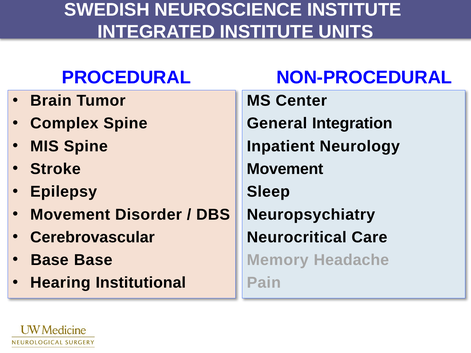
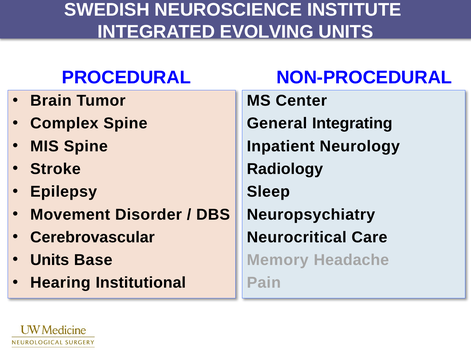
INTEGRATED INSTITUTE: INSTITUTE -> EVOLVING (267, 32)
Integration: Integration -> Integrating (352, 124)
Movement: Movement -> Radiology (285, 169)
Base: Base -> Units (50, 260)
